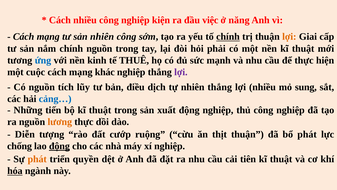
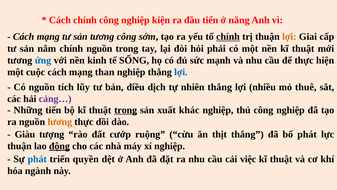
Cách nhiều: nhiều -> chính (85, 20)
đầu việc: việc -> tiến (210, 20)
sản nhiên: nhiên -> tương (102, 37)
THUÊ: THUÊ -> SỐNG (134, 60)
khác: khác -> than (105, 72)
lợi colour: purple -> blue (181, 72)
sung: sung -> thuê (306, 87)
cảng… colour: blue -> purple (55, 99)
trong underline: none -> present (126, 110)
xuất động: động -> khác (189, 110)
Diễn: Diễn -> Giàu (25, 134)
thịt thuận: thuận -> thắng (247, 134)
chống: chống -> thuận (19, 146)
phát colour: orange -> blue (37, 159)
tiên: tiên -> việc (248, 159)
hóa underline: present -> none (15, 171)
